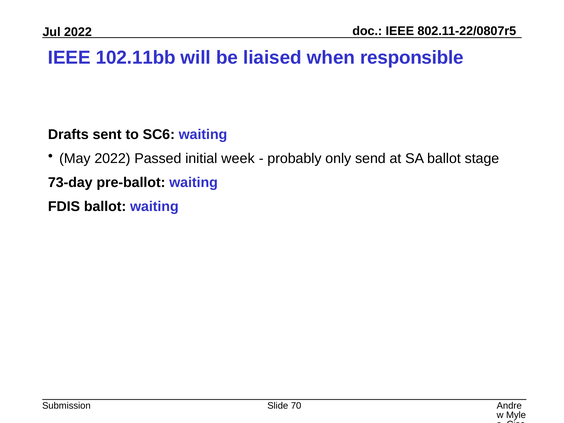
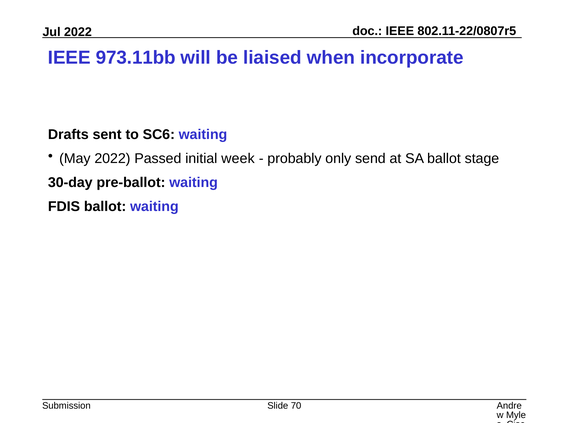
102.11bb: 102.11bb -> 973.11bb (136, 58)
responsible: responsible -> incorporate (412, 58)
73-day: 73-day -> 30-day (70, 182)
